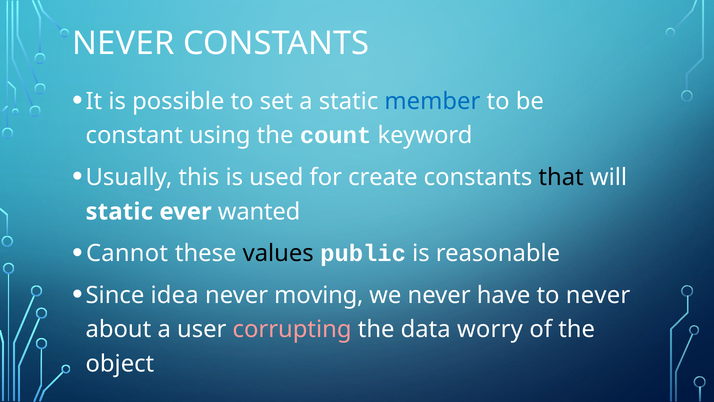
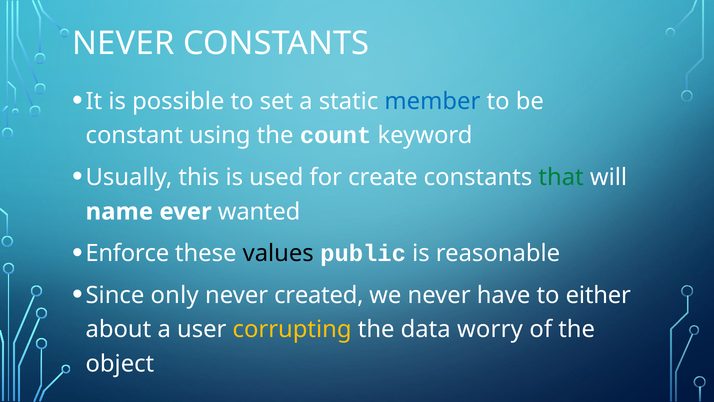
that colour: black -> green (561, 177)
static: static -> name (119, 211)
Cannot: Cannot -> Enforce (127, 253)
idea: idea -> only (175, 295)
moving: moving -> created (319, 295)
to never: never -> either (598, 295)
corrupting colour: pink -> yellow (292, 329)
